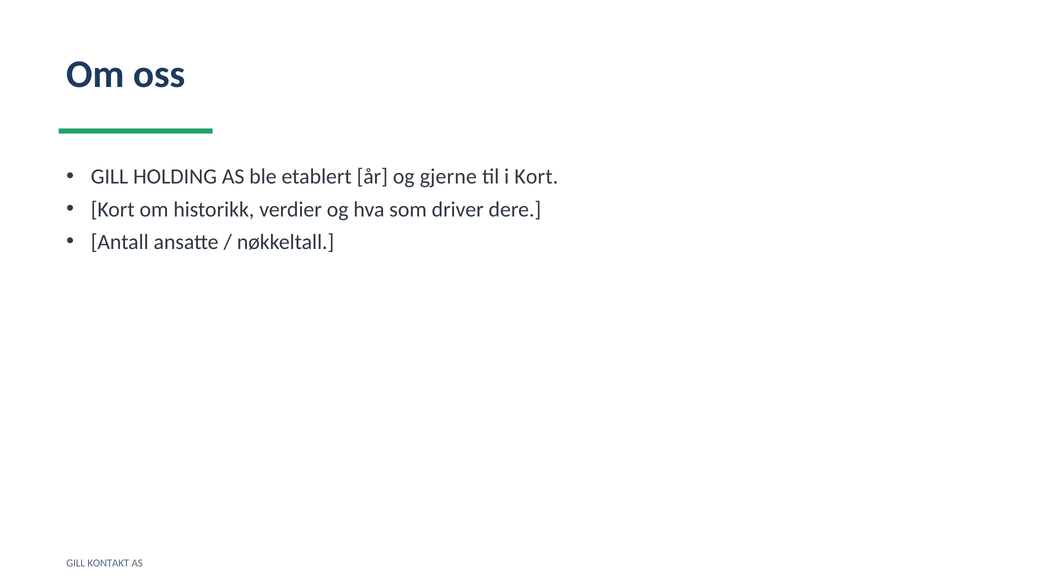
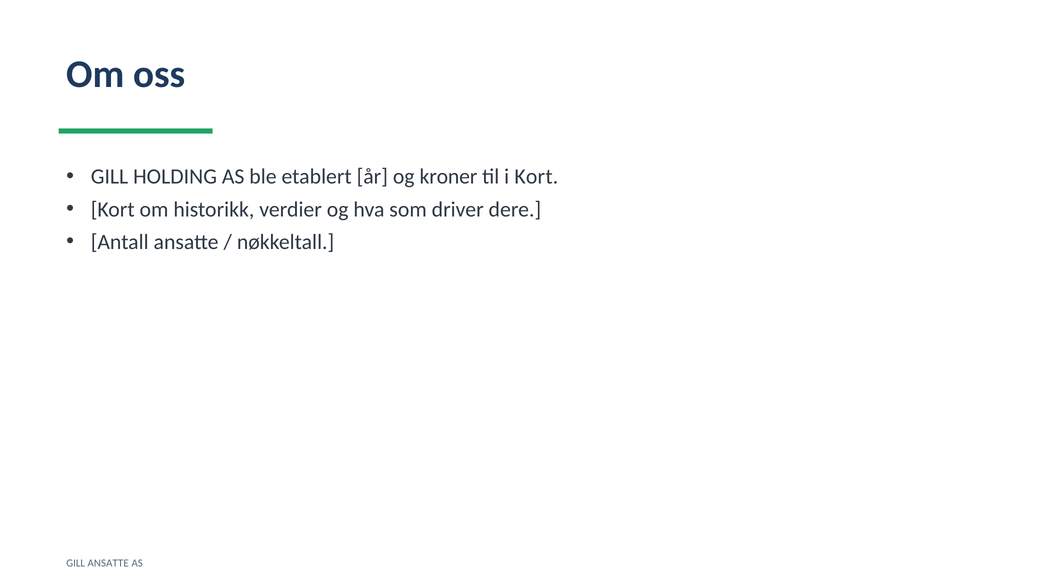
gjerne: gjerne -> kroner (448, 177)
GILL KONTAKT: KONTAKT -> ANSATTE (108, 563)
